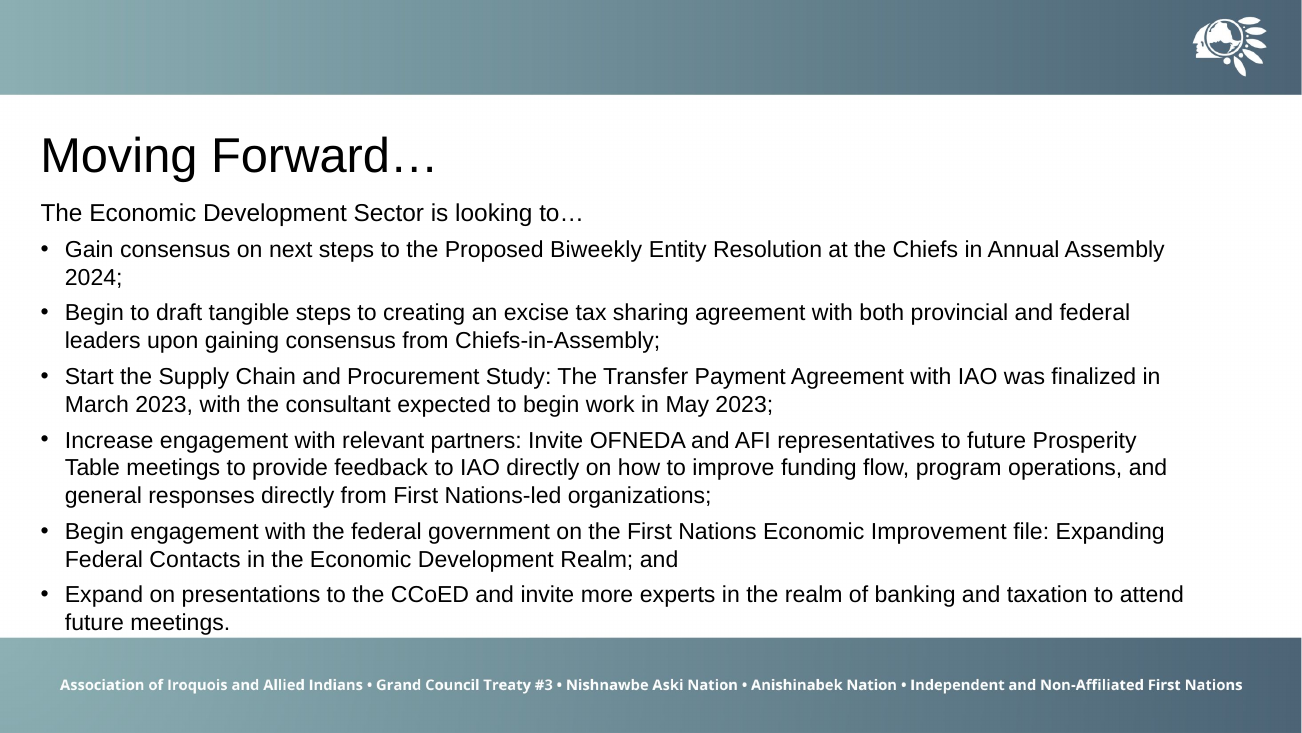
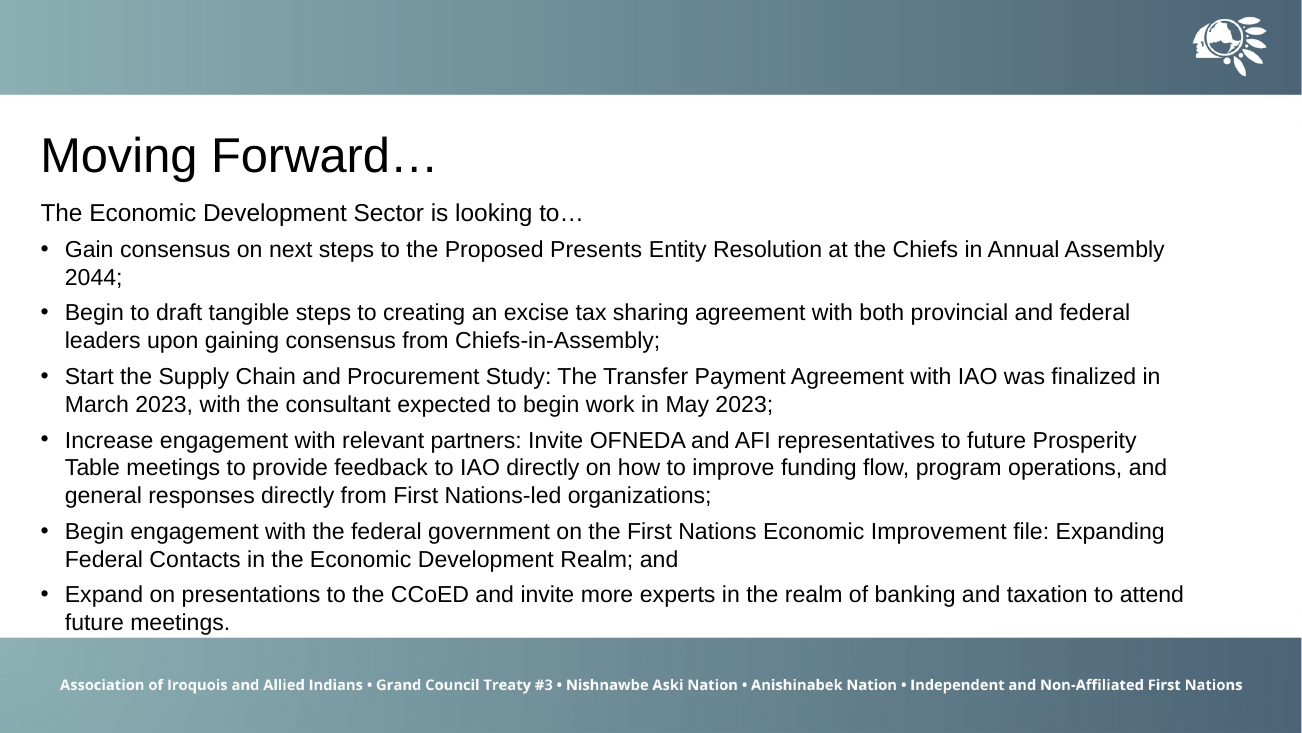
Biweekly: Biweekly -> Presents (596, 250)
2024: 2024 -> 2044 (94, 277)
